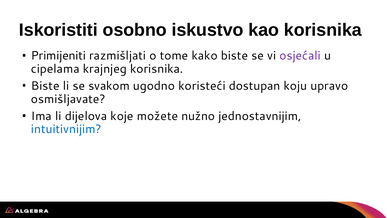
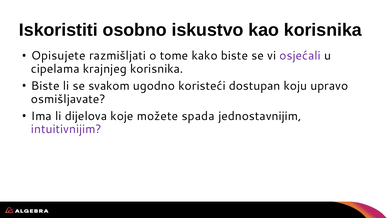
Primijeniti: Primijeniti -> Opisujete (58, 56)
nužno: nužno -> spada (198, 116)
intuitivnijim colour: blue -> purple (66, 129)
